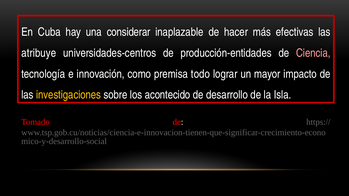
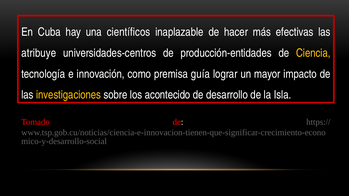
considerar: considerar -> científicos (128, 32)
Ciencia colour: pink -> yellow (313, 53)
todo: todo -> guía (200, 74)
